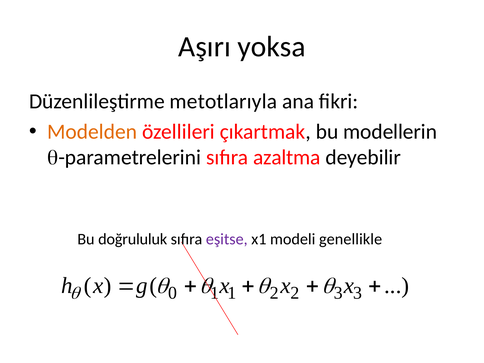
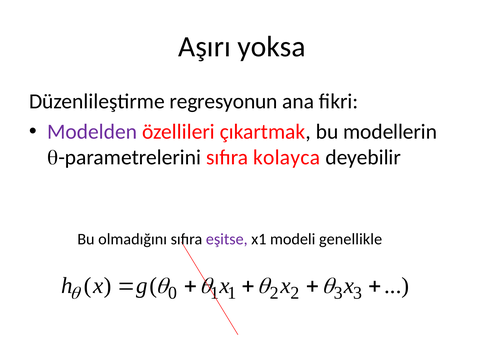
metotlarıyla: metotlarıyla -> regresyonun (224, 102)
Modelden colour: orange -> purple (92, 132)
azaltma: azaltma -> kolayca (287, 158)
doğrululuk: doğrululuk -> olmadığını (133, 239)
